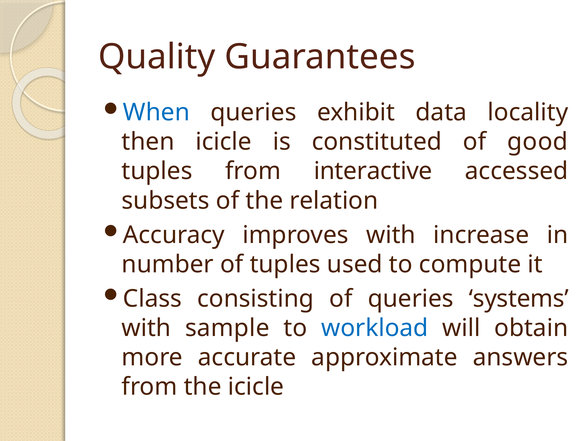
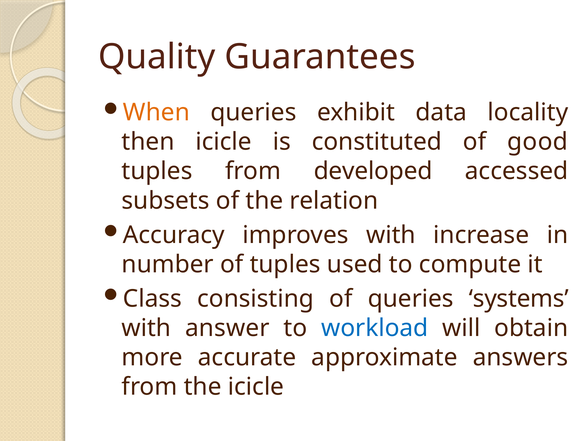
When colour: blue -> orange (156, 112)
interactive: interactive -> developed (373, 171)
sample: sample -> answer (227, 328)
